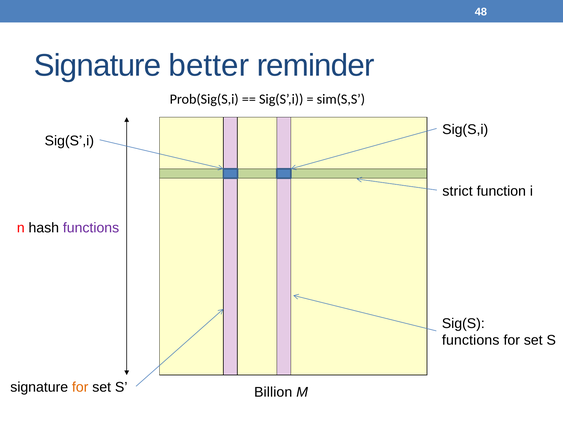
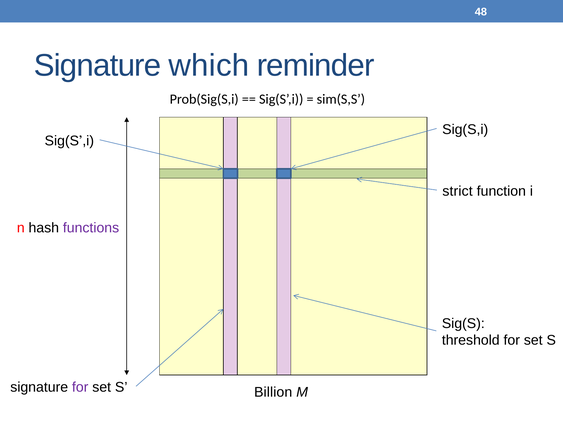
better: better -> which (209, 66)
functions: functions -> threshold (471, 341)
for colour: orange -> purple (80, 388)
